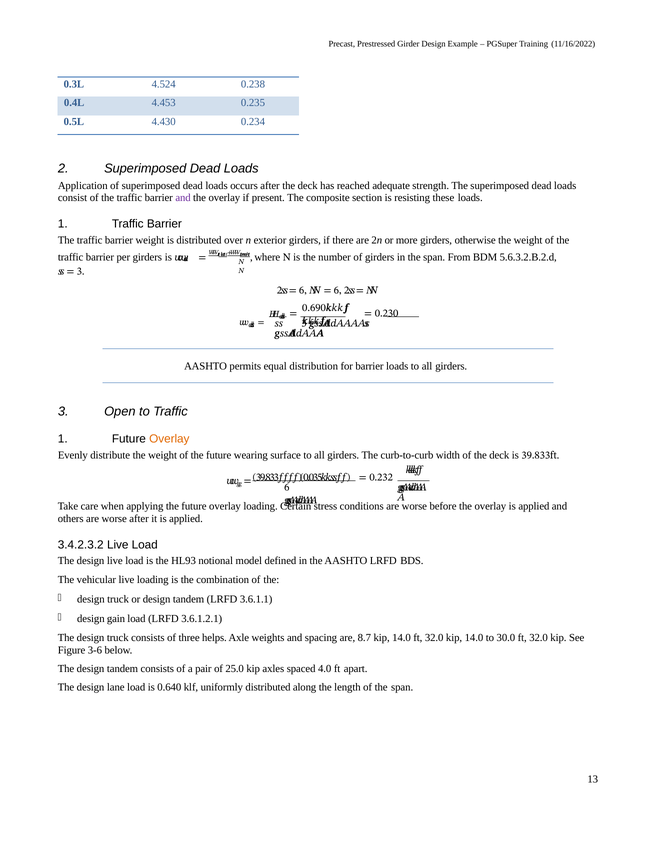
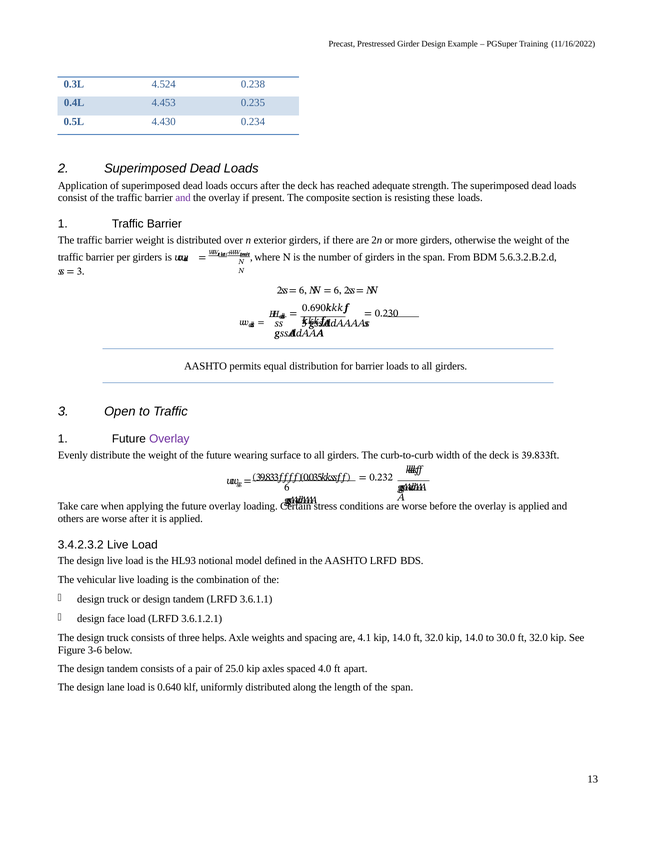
Overlay colour: orange -> purple (169, 439)
gain: gain -> face (116, 619)
8.7: 8.7 -> 4.1 (364, 638)
